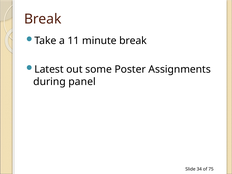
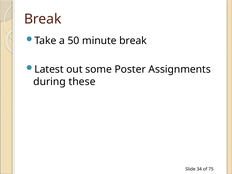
11: 11 -> 50 (73, 41)
panel: panel -> these (82, 82)
